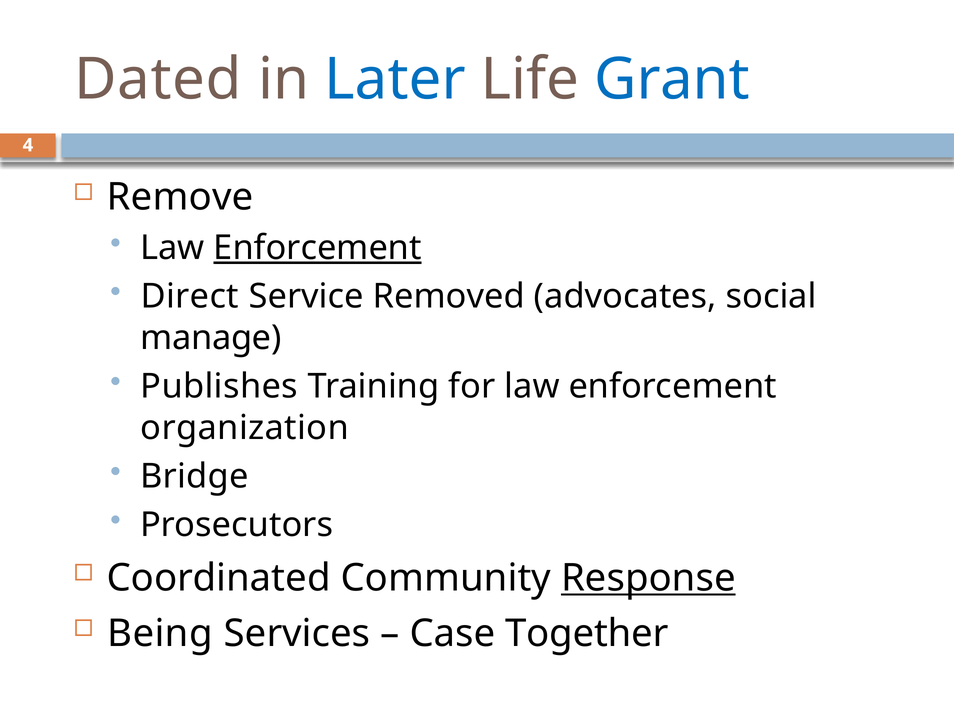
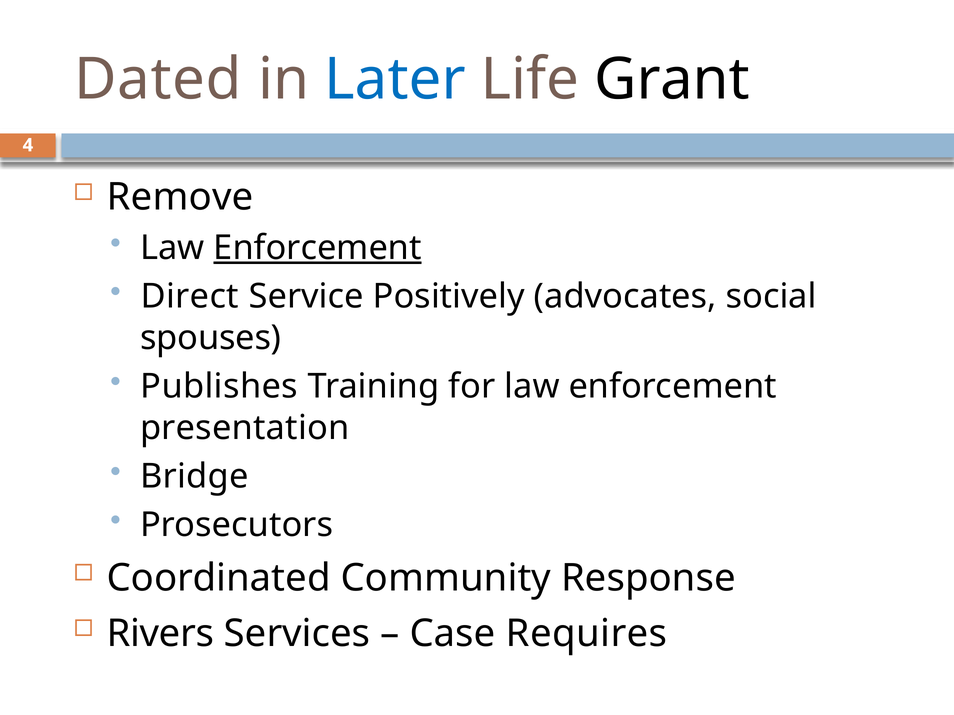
Grant colour: blue -> black (672, 80)
Removed: Removed -> Positively (449, 297)
manage: manage -> spouses (211, 338)
organization: organization -> presentation (245, 428)
Response underline: present -> none (648, 578)
Being: Being -> Rivers (160, 634)
Together: Together -> Requires (587, 634)
